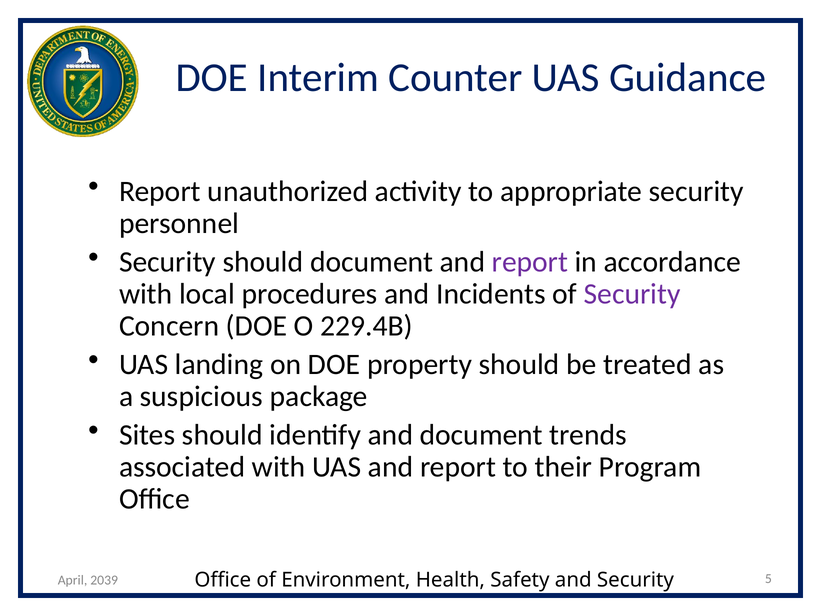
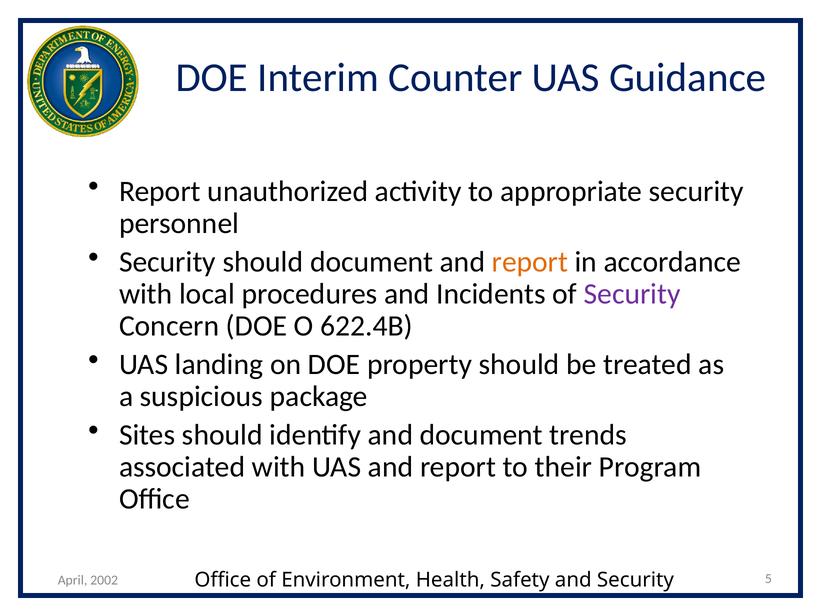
report colour: purple -> orange (530, 262)
229.4B: 229.4B -> 622.4B (367, 326)
2039: 2039 -> 2002 (104, 580)
